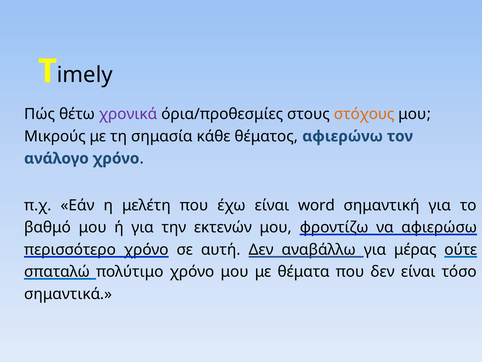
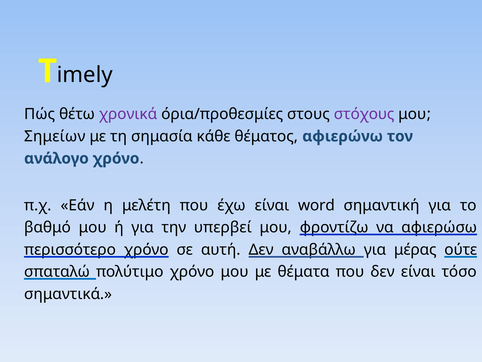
στόχους colour: orange -> purple (364, 114)
Μικρούς: Μικρούς -> Σημείων (55, 136)
εκτενών: εκτενών -> υπερβεί (223, 227)
